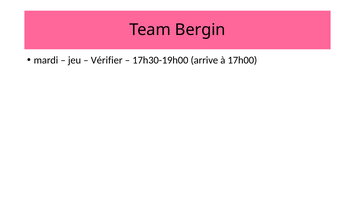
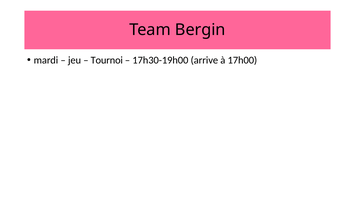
Vérifier: Vérifier -> Tournoi (107, 60)
